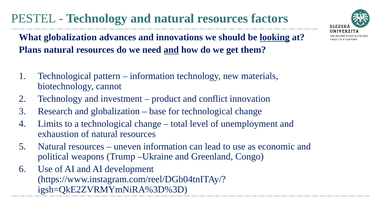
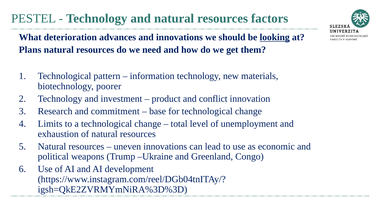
What globalization: globalization -> deterioration (70, 37)
and underline: present -> none (171, 50)
cannot: cannot -> poorer (109, 86)
and globalization: globalization -> commitment (115, 111)
uneven information: information -> innovations (165, 147)
